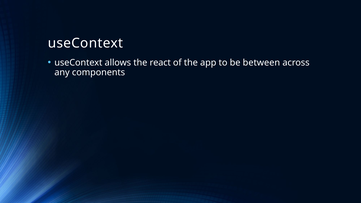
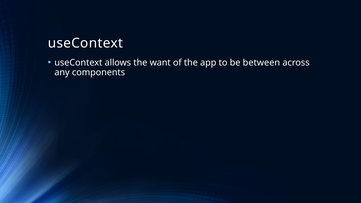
react: react -> want (160, 63)
